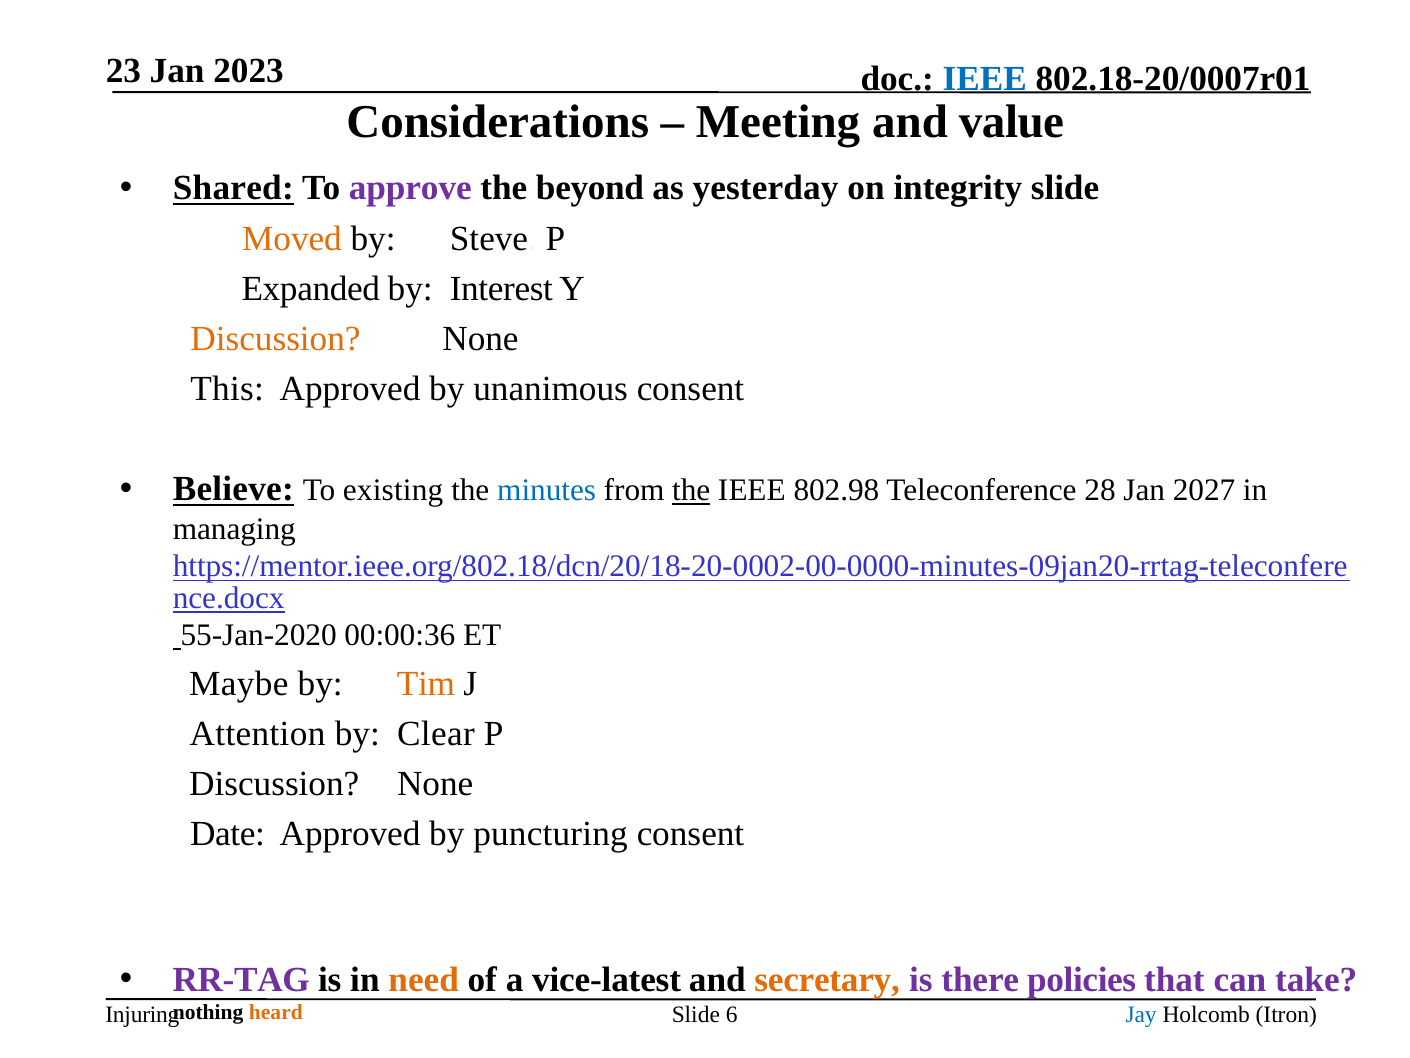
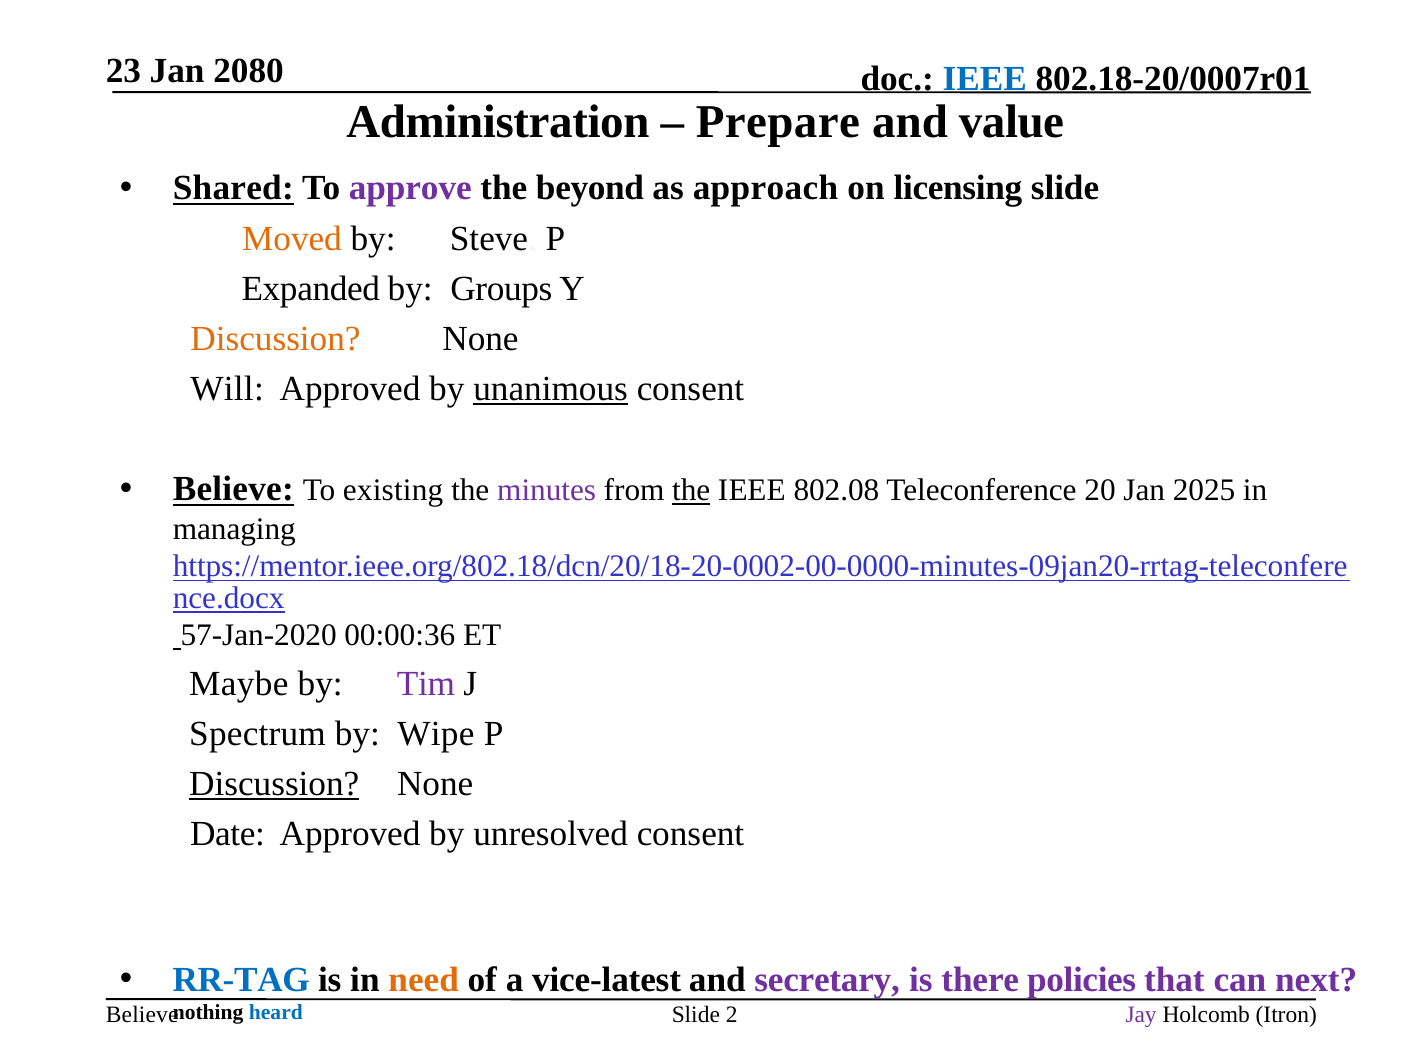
2023: 2023 -> 2080 (249, 70)
Considerations: Considerations -> Administration (498, 122)
Meeting: Meeting -> Prepare (778, 122)
yesterday: yesterday -> approach (765, 188)
integrity: integrity -> licensing (958, 188)
Interest: Interest -> Groups (501, 289)
This: This -> Will (227, 389)
unanimous underline: none -> present (551, 389)
minutes colour: blue -> purple (547, 490)
802.98: 802.98 -> 802.08 (836, 490)
28: 28 -> 20 (1100, 490)
2027: 2027 -> 2025 (1204, 490)
55-Jan-2020: 55-Jan-2020 -> 57-Jan-2020 (259, 635)
Tim colour: orange -> purple (426, 683)
Attention: Attention -> Spectrum (258, 733)
Clear: Clear -> Wipe (436, 733)
Discussion underline: none -> present (274, 783)
puncturing: puncturing -> unresolved (551, 834)
RR-TAG colour: purple -> blue (241, 979)
secretary colour: orange -> purple (827, 979)
take: take -> next (1316, 979)
heard colour: orange -> blue (276, 1012)
6: 6 -> 2 (732, 1014)
Injuring: Injuring -> Believe (142, 1014)
Jay colour: blue -> purple (1141, 1014)
